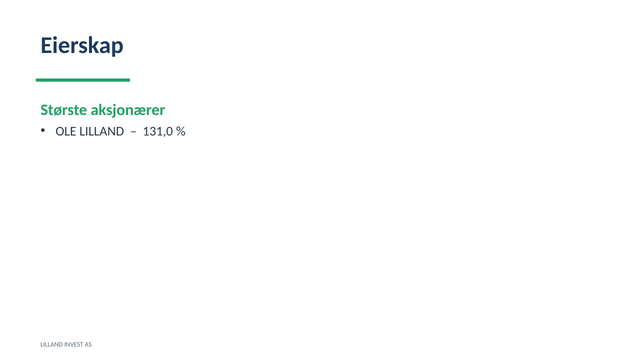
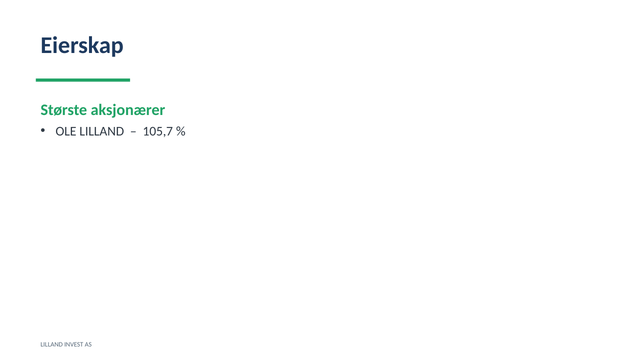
131,0: 131,0 -> 105,7 (158, 131)
